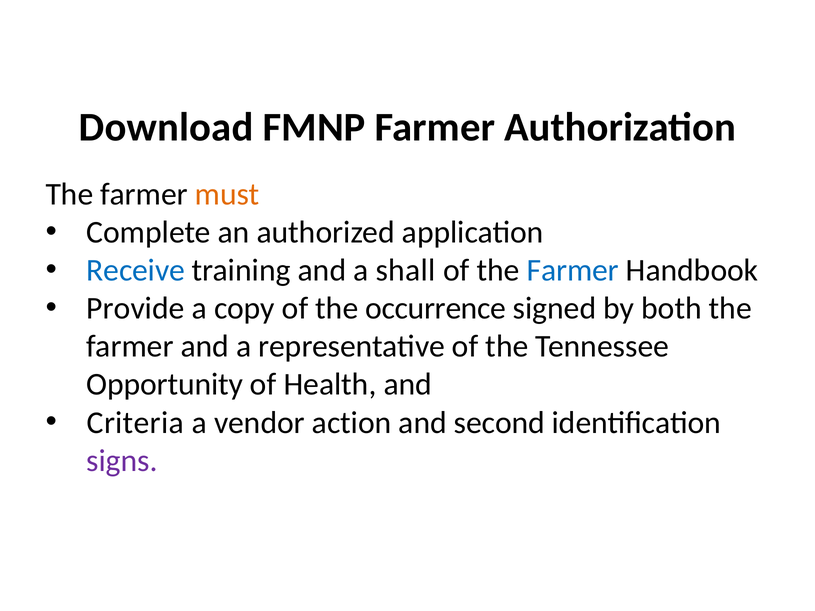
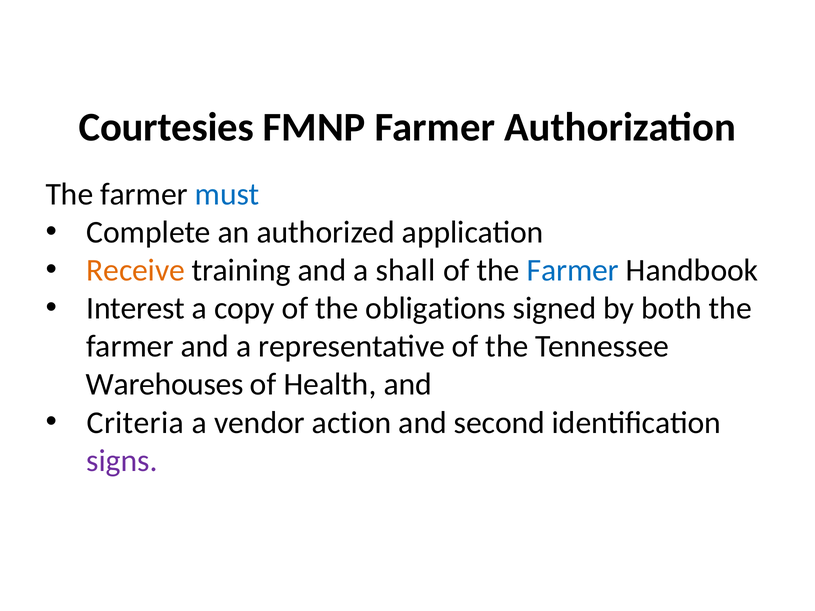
Download: Download -> Courtesies (166, 127)
must colour: orange -> blue (227, 194)
Receive colour: blue -> orange (136, 271)
Provide: Provide -> Interest (136, 309)
occurrence: occurrence -> obligations (436, 309)
Opportunity: Opportunity -> Warehouses (165, 385)
